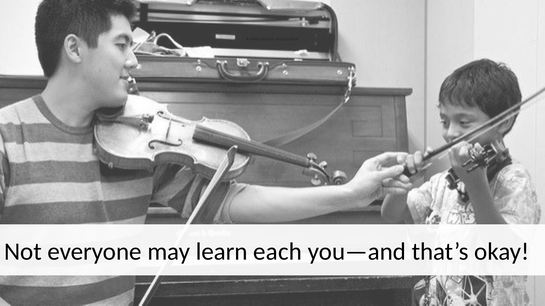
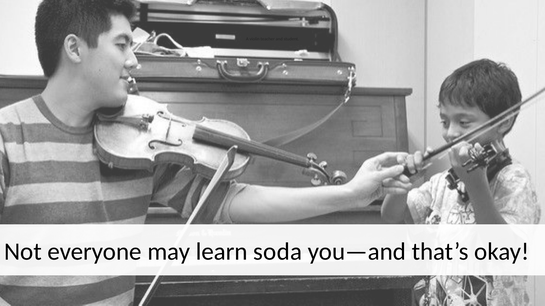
each: each -> soda (278, 252)
